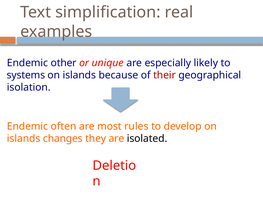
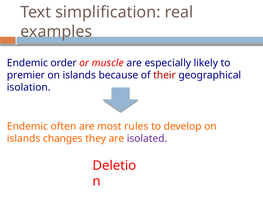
other: other -> order (64, 63)
unique: unique -> muscle (108, 63)
systems: systems -> premier (26, 75)
isolated colour: black -> purple (147, 139)
